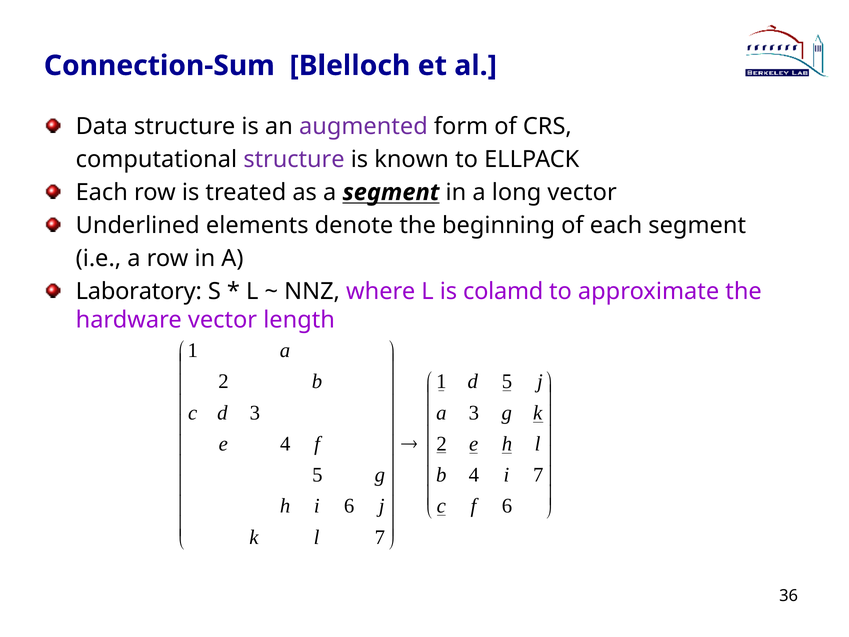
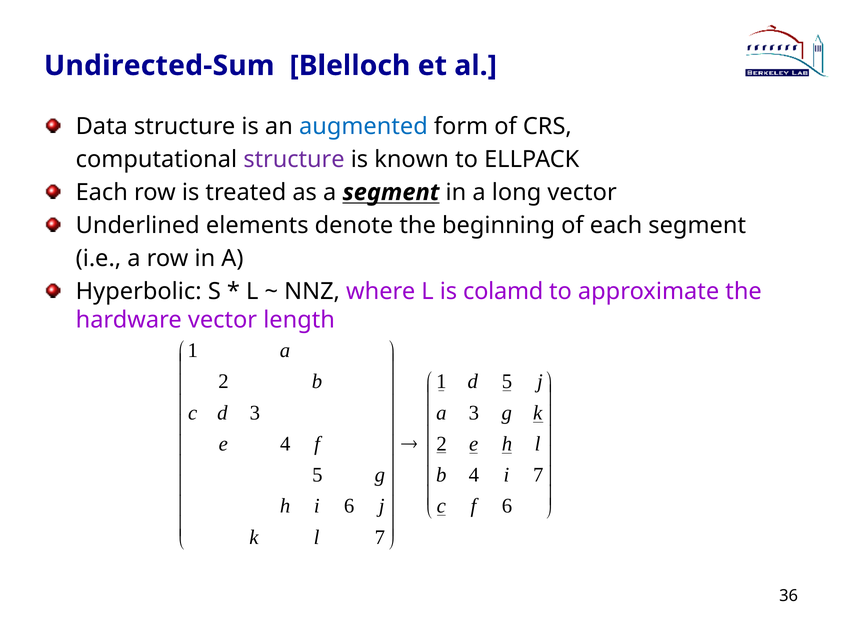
Connection-Sum: Connection-Sum -> Undirected-Sum (159, 66)
augmented colour: purple -> blue (363, 126)
Laboratory: Laboratory -> Hyperbolic (139, 291)
